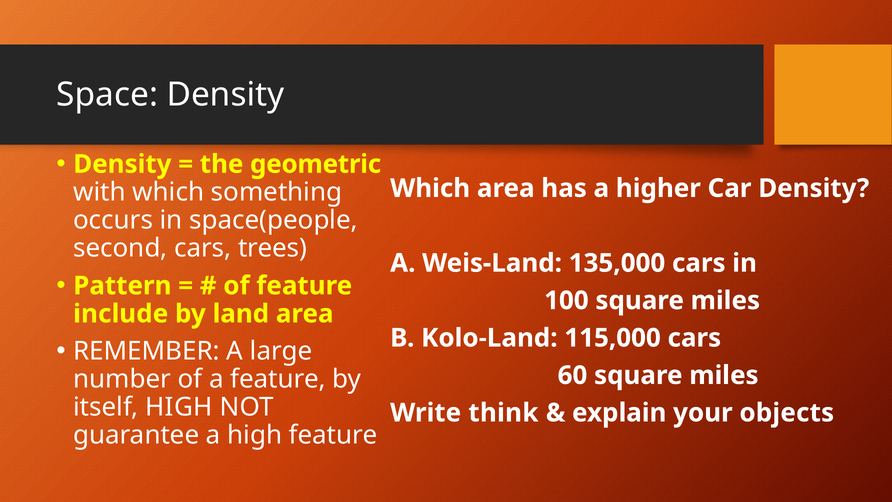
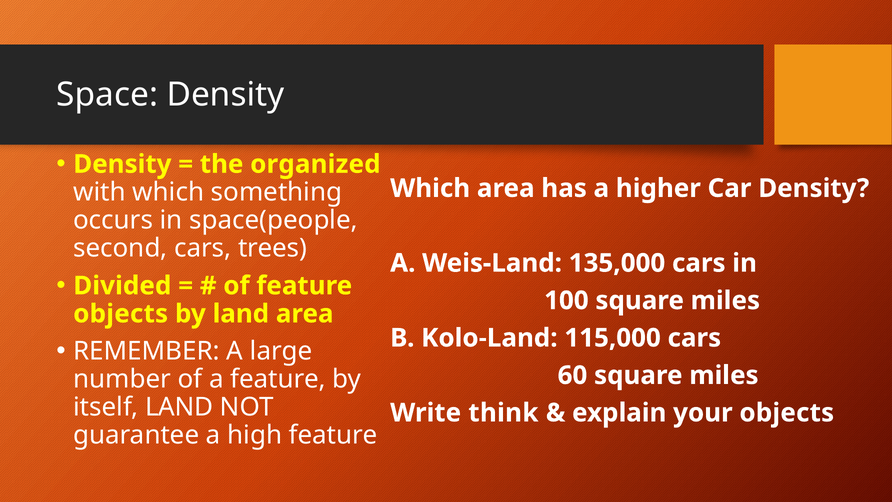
geometric: geometric -> organized (315, 164)
Pattern: Pattern -> Divided (122, 286)
include: include -> objects (121, 314)
itself HIGH: HIGH -> LAND (179, 407)
